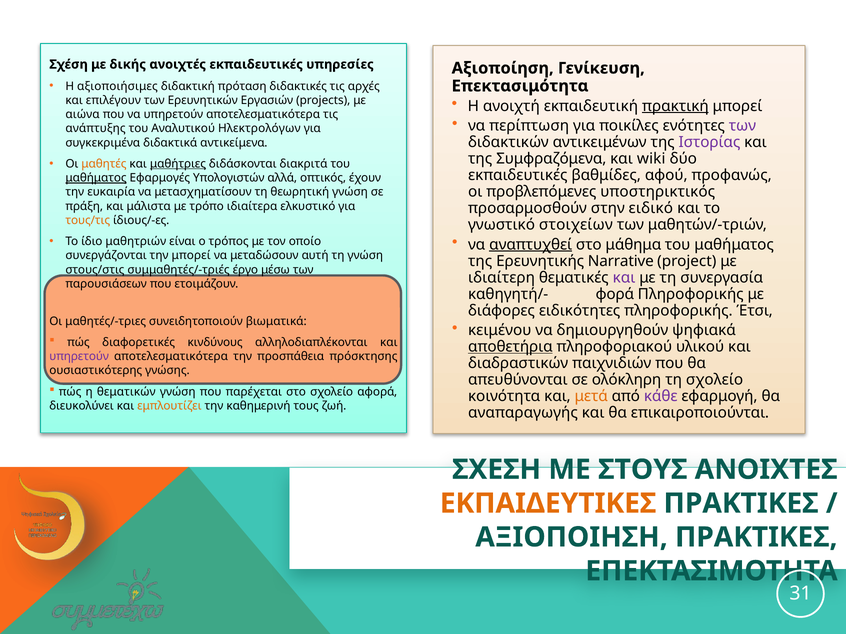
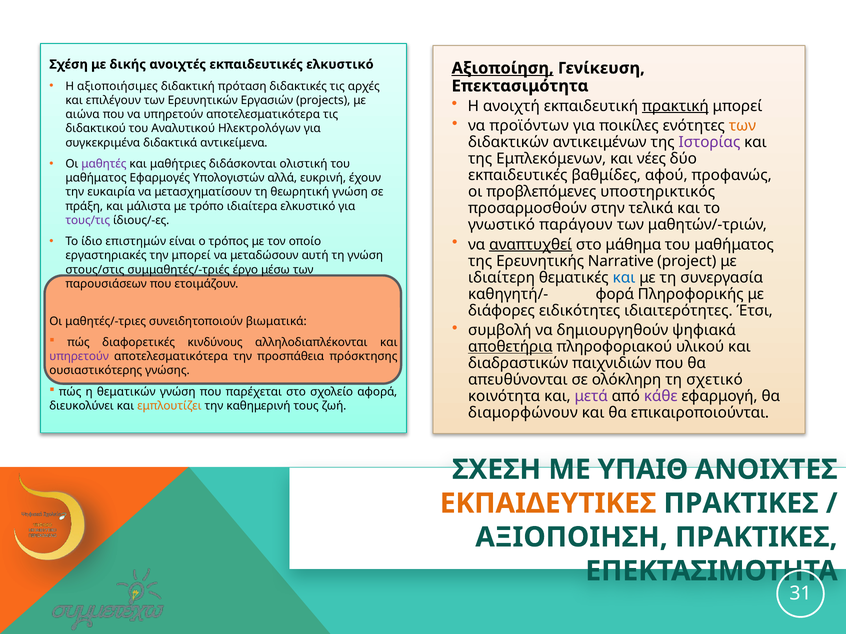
εκπαιδευτικές υπηρεσίες: υπηρεσίες -> ελκυστικό (340, 64)
Αξιοποίηση underline: none -> present (503, 68)
περίπτωση: περίπτωση -> προϊόντων (529, 126)
των colour: purple -> orange (742, 126)
ανάπτυξης: ανάπτυξης -> διδακτικού (96, 129)
Συμφραζόμενα: Συμφραζόμενα -> Εμπλεκόμενων (551, 159)
wiki: wiki -> νέες (651, 159)
μαθητές colour: orange -> purple (104, 164)
μαθήτριες underline: present -> none (178, 164)
διακριτά: διακριτά -> ολιστική (303, 164)
μαθήματος underline: present -> none (96, 178)
οπτικός: οπτικός -> ευκρινή (323, 178)
ειδικό: ειδικό -> τελικά (651, 208)
τους/τις colour: orange -> purple (88, 220)
στοιχείων: στοιχείων -> παράγουν (576, 225)
μαθητριών: μαθητριών -> επιστημών (136, 242)
συνεργάζονται: συνεργάζονται -> εργαστηριακές (106, 256)
και colour: purple -> blue (624, 278)
ειδικότητες πληροφορικής: πληροφορικής -> ιδιαιτερότητες (678, 311)
κειμένου: κειμένου -> συμβολή (500, 330)
τη σχολείο: σχολείο -> σχετικό (715, 380)
μετά colour: orange -> purple (591, 397)
αναπαραγωγής: αναπαραγωγής -> διαμορφώνουν (523, 413)
ΣΤΟΥΣ: ΣΤΟΥΣ -> ΥΠΑΙΘ (643, 470)
